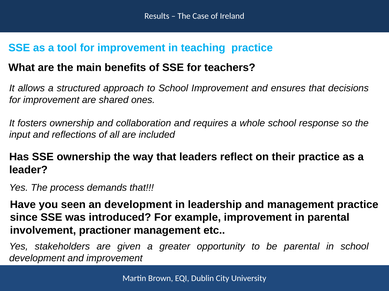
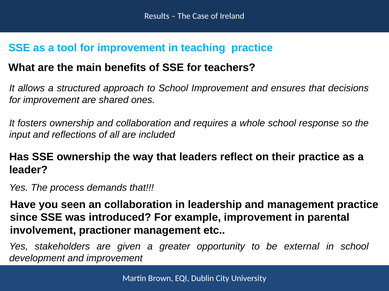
an development: development -> collaboration (138, 205)
be parental: parental -> external (302, 247)
